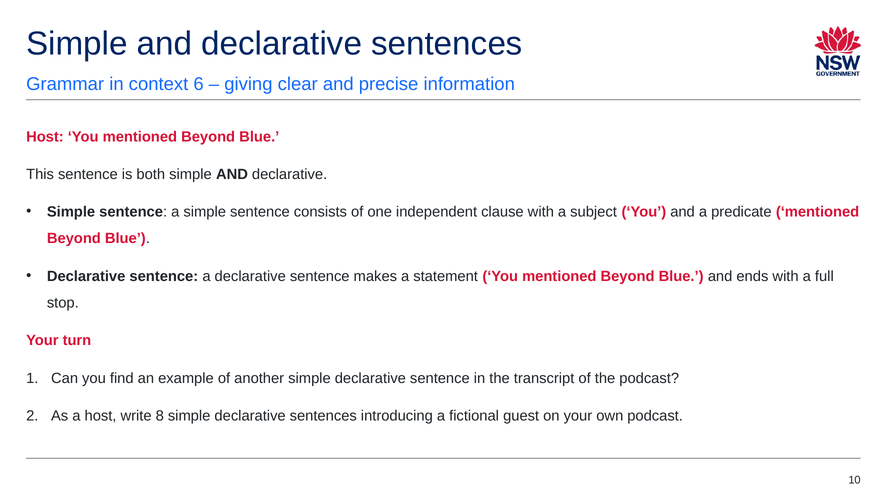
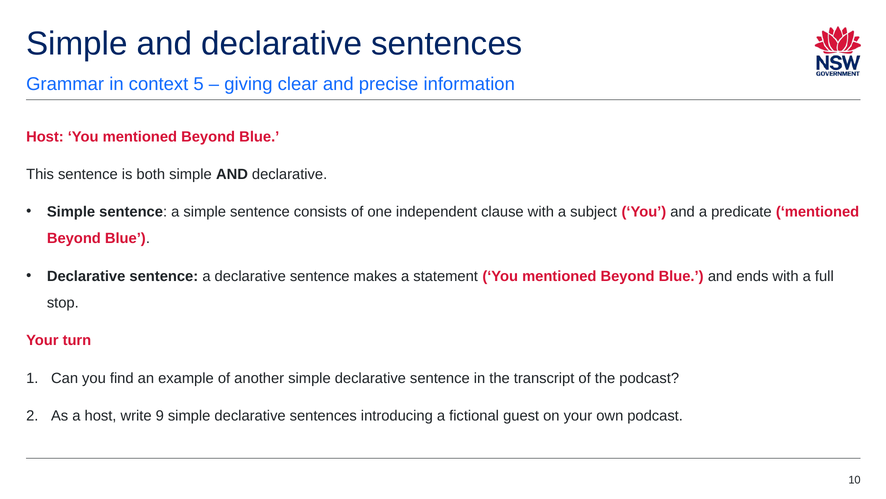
6: 6 -> 5 (199, 84)
8: 8 -> 9 (160, 415)
